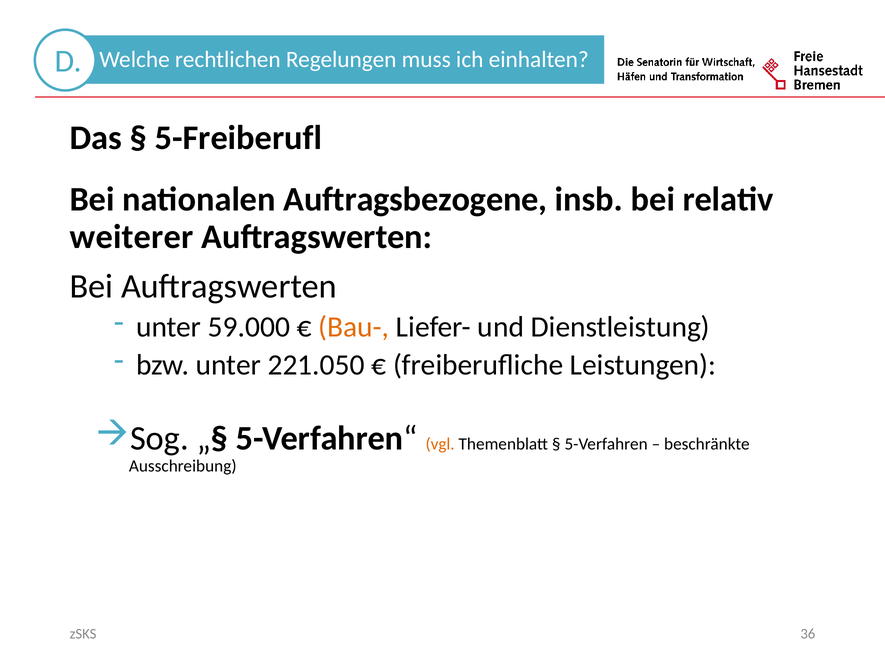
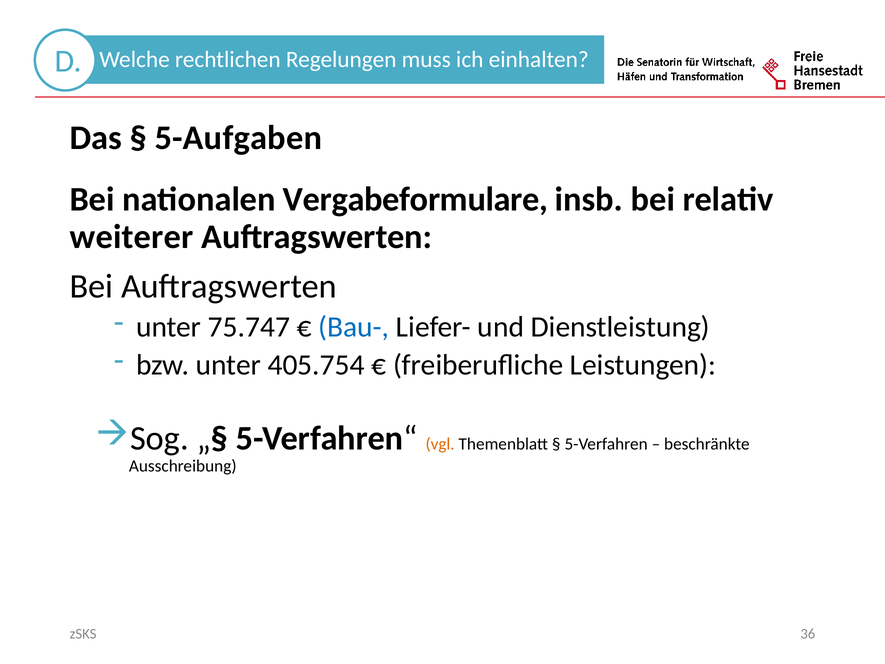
5-Freiberufl: 5-Freiberufl -> 5-Aufgaben (238, 138)
Auftragsbezogene: Auftragsbezogene -> Vergabeformulare (415, 200)
59.000: 59.000 -> 75.747 (249, 327)
Bau- colour: orange -> blue (354, 327)
221.050: 221.050 -> 405.754 (316, 365)
